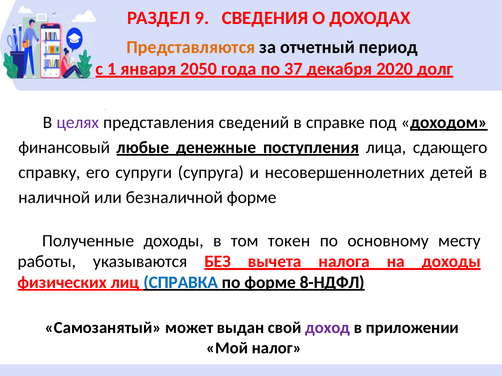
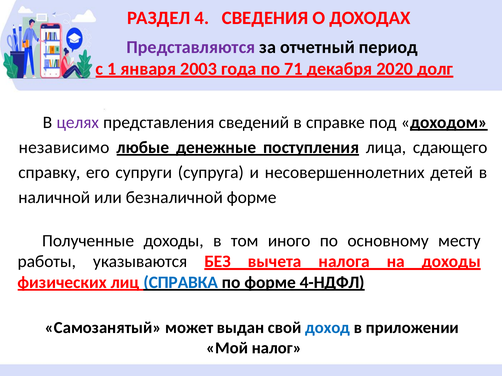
9: 9 -> 4 (202, 18)
Представляются colour: orange -> purple (191, 47)
2050: 2050 -> 2003 (199, 69)
37: 37 -> 71 (293, 69)
финансовый: финансовый -> независимо (64, 148)
токен: токен -> иного (289, 241)
8-НДФЛ: 8-НДФЛ -> 4-НДФЛ (332, 283)
доход colour: purple -> blue (328, 328)
